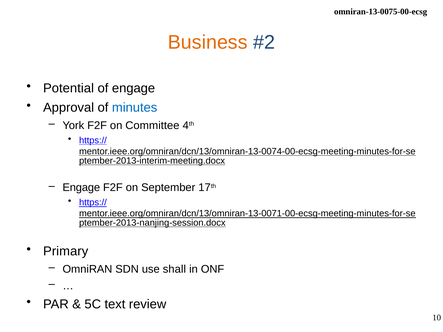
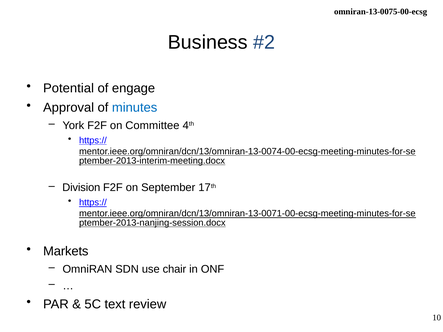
Business colour: orange -> black (208, 42)
Engage: Engage -> Division (81, 188)
Primary: Primary -> Markets (66, 252)
shall: shall -> chair (174, 269)
